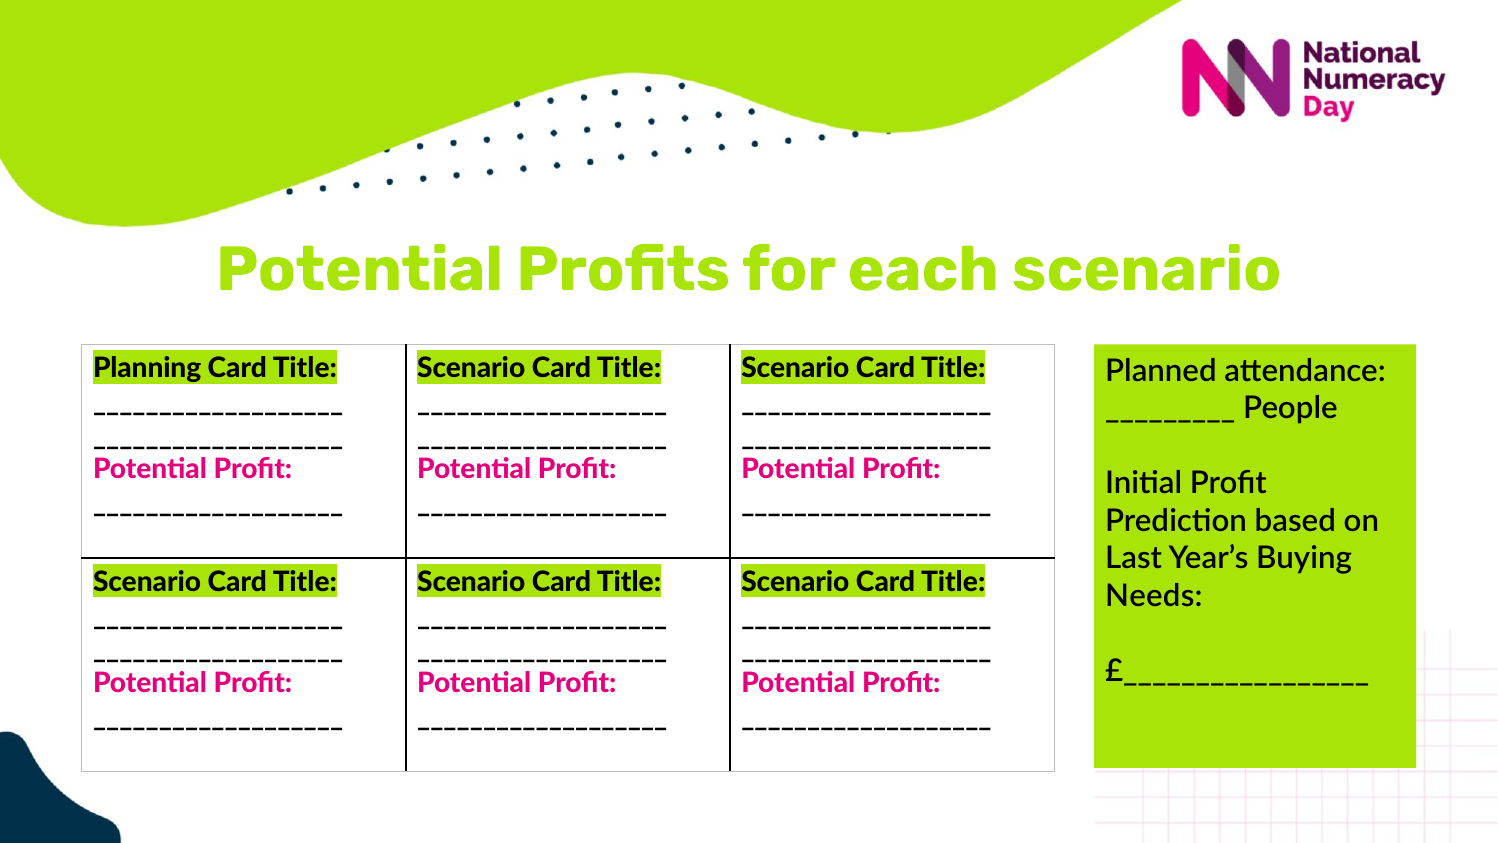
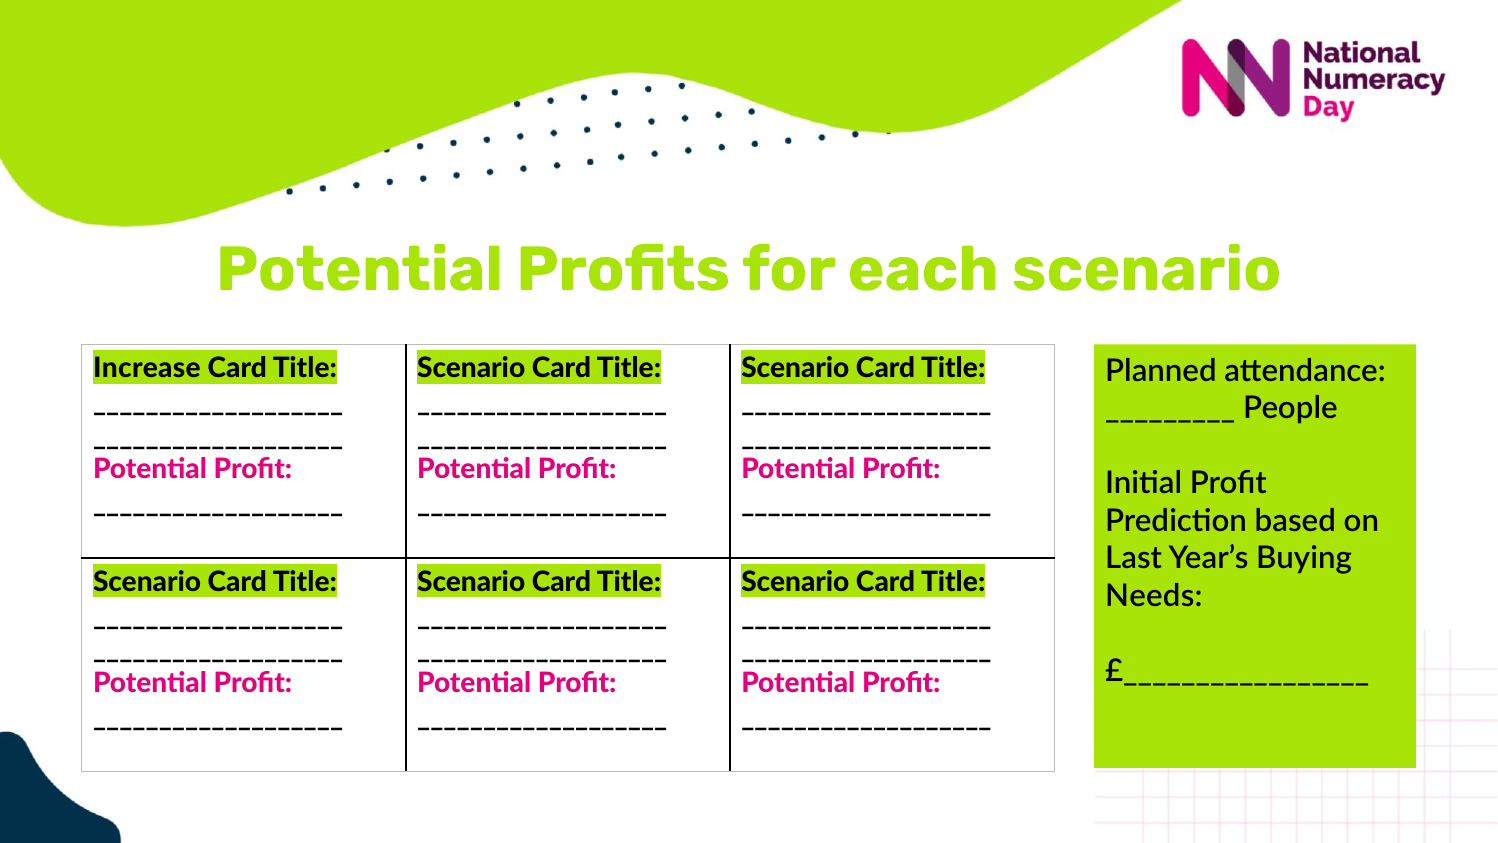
Planning: Planning -> Increase (147, 368)
